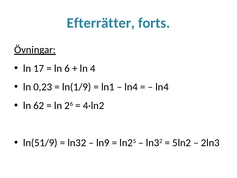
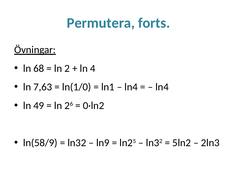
Efterrätter: Efterrätter -> Permutera (101, 23)
17: 17 -> 68 (39, 68)
6: 6 -> 2 (67, 68)
0,23: 0,23 -> 7,63 (43, 87)
ln(1/9: ln(1/9 -> ln(1/0 (77, 87)
62: 62 -> 49 (39, 105)
4·ln2: 4·ln2 -> 0·ln2 (94, 105)
ln(51/9: ln(51/9 -> ln(58/9 (40, 143)
